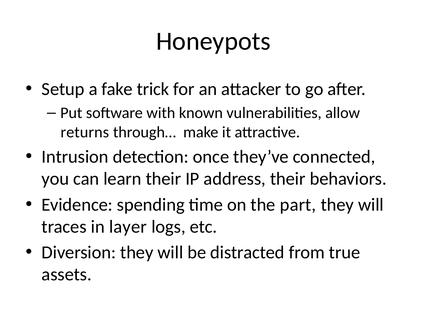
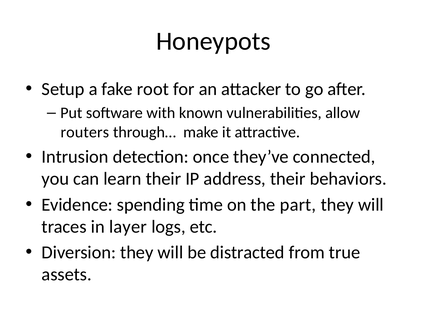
trick: trick -> root (153, 89)
returns: returns -> routers (85, 132)
